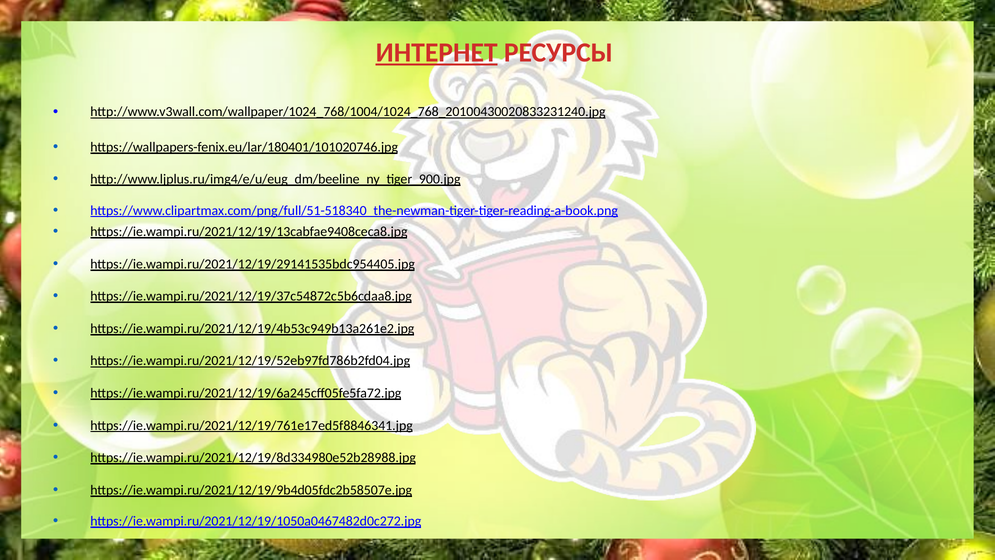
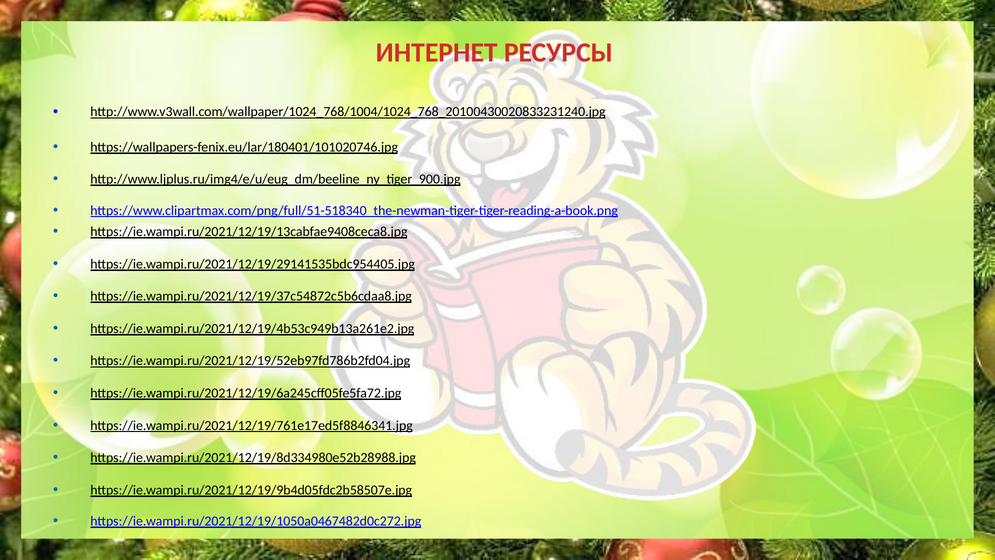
ИНТЕРНЕТ underline: present -> none (437, 53)
